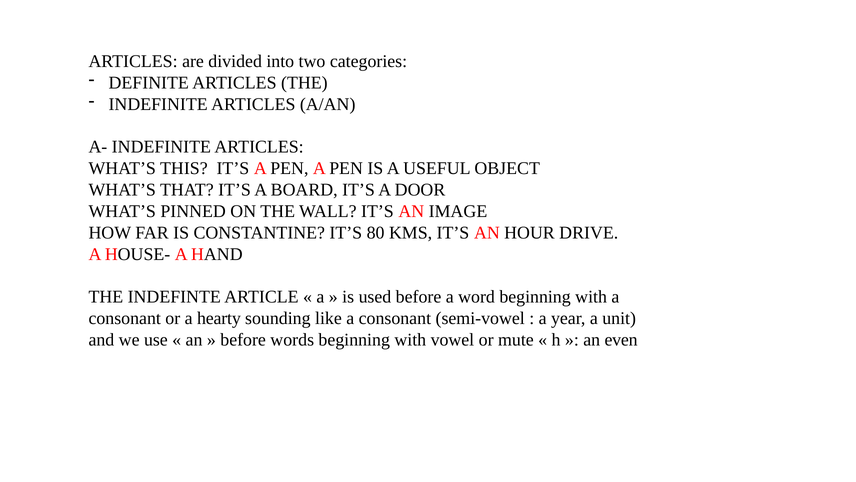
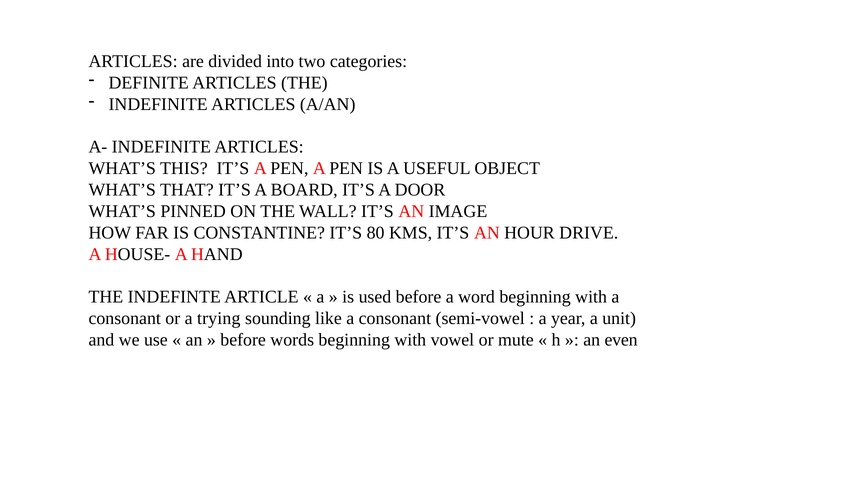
hearty: hearty -> trying (219, 318)
